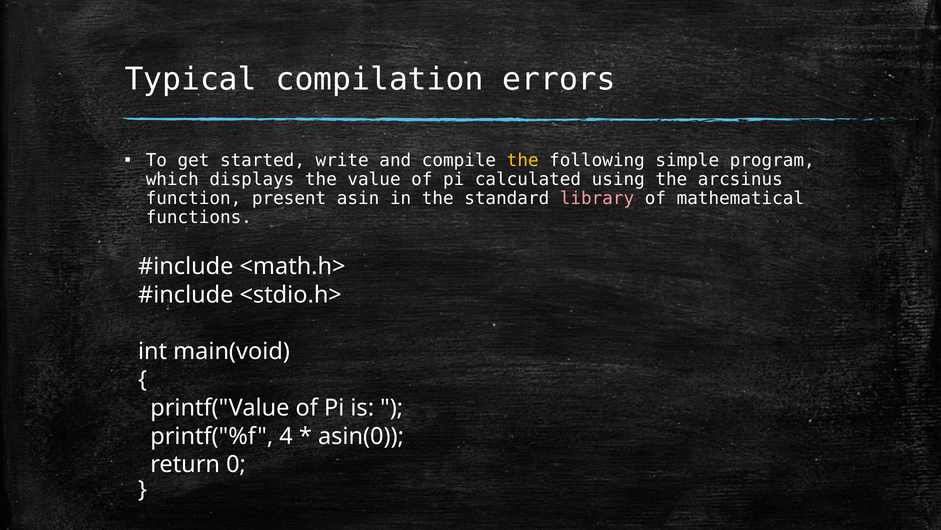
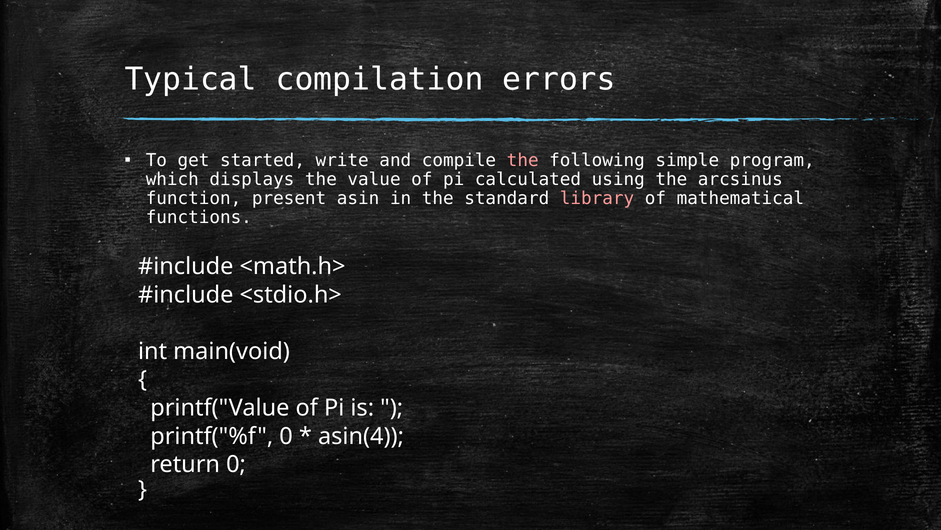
the colour: yellow -> pink (523, 160)
printf("%f 4: 4 -> 0 (286, 436)
asin(0: asin(0 -> asin(4 (361, 436)
